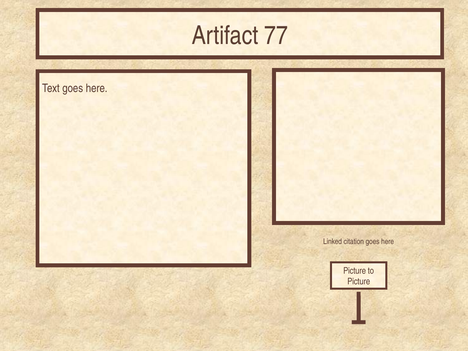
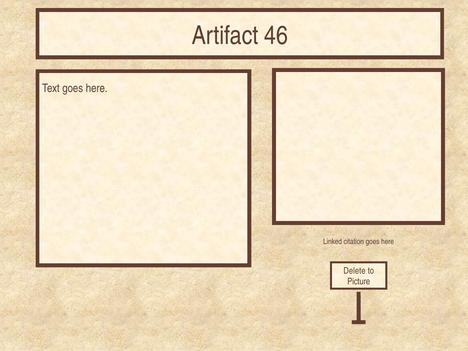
77: 77 -> 46 (276, 35)
Picture: Picture -> Delete (355, 271)
